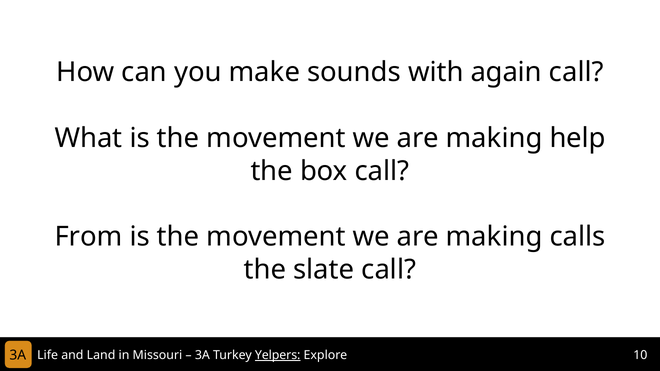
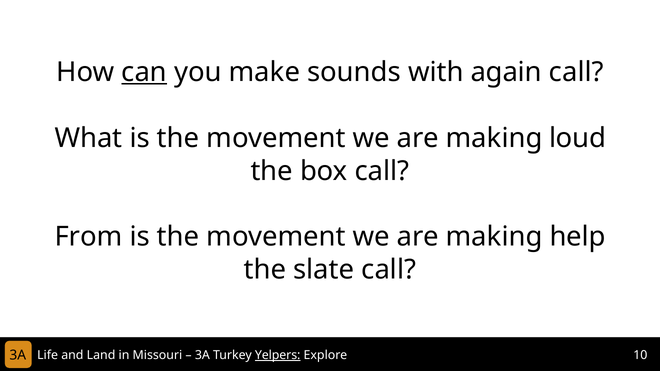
can underline: none -> present (144, 72)
help: help -> loud (578, 138)
calls: calls -> help (578, 237)
